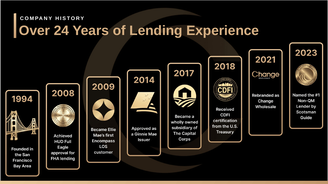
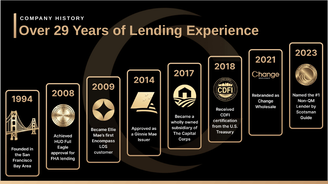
24: 24 -> 29 (61, 31)
